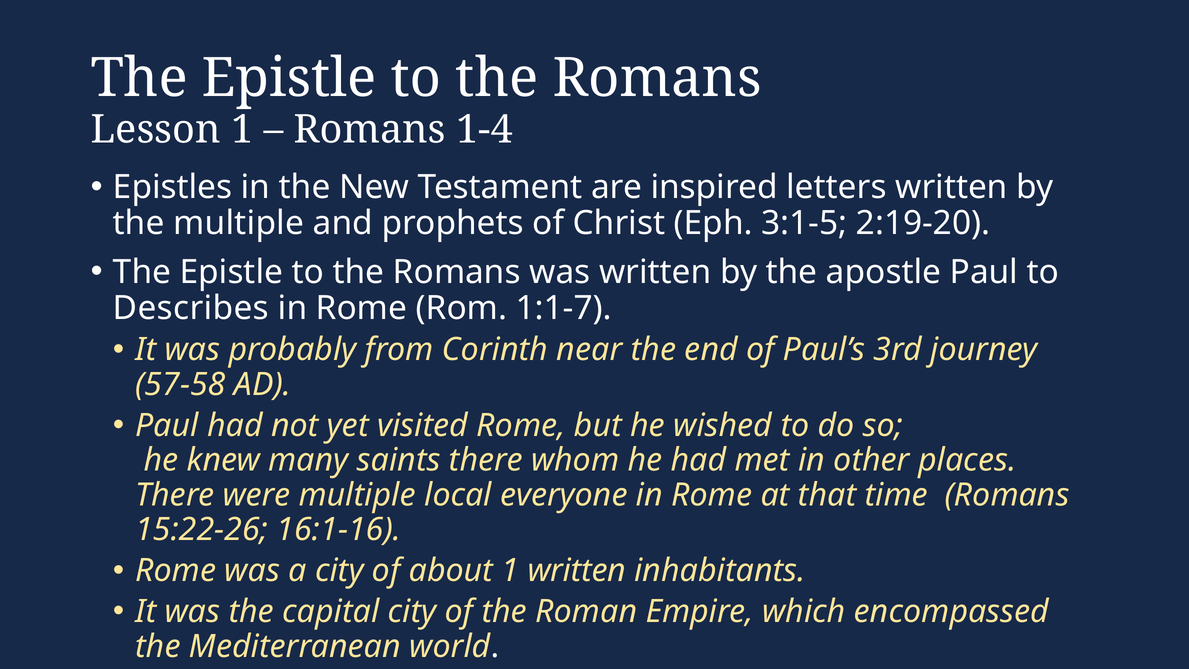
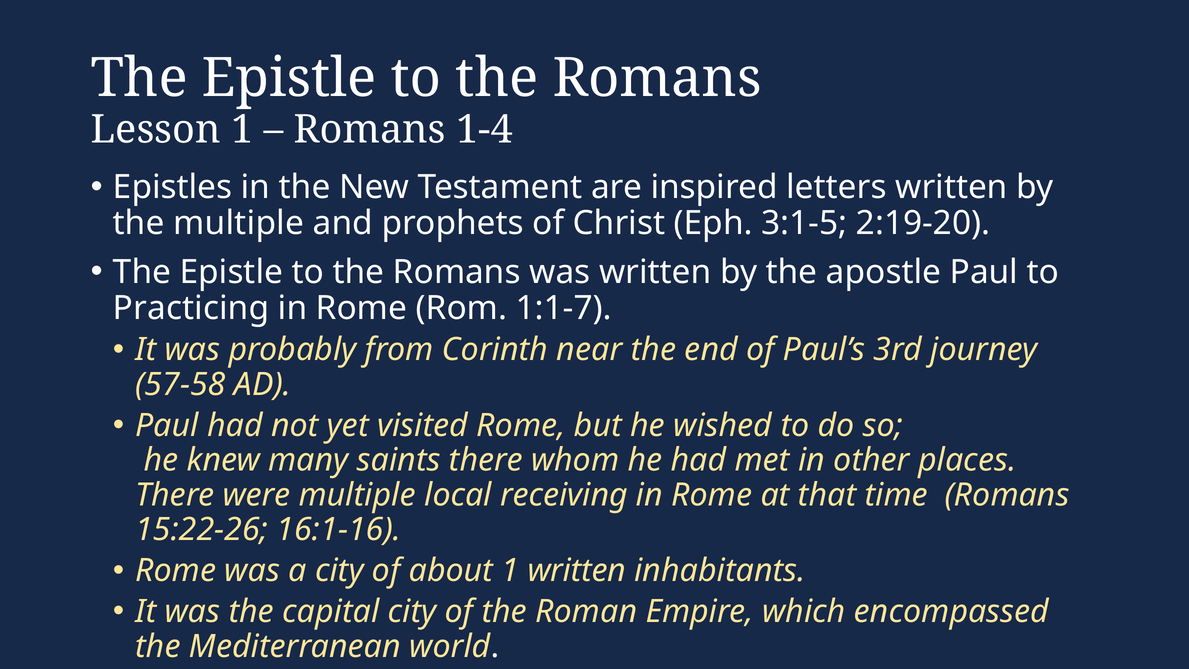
Describes: Describes -> Practicing (191, 308)
everyone: everyone -> receiving (564, 495)
